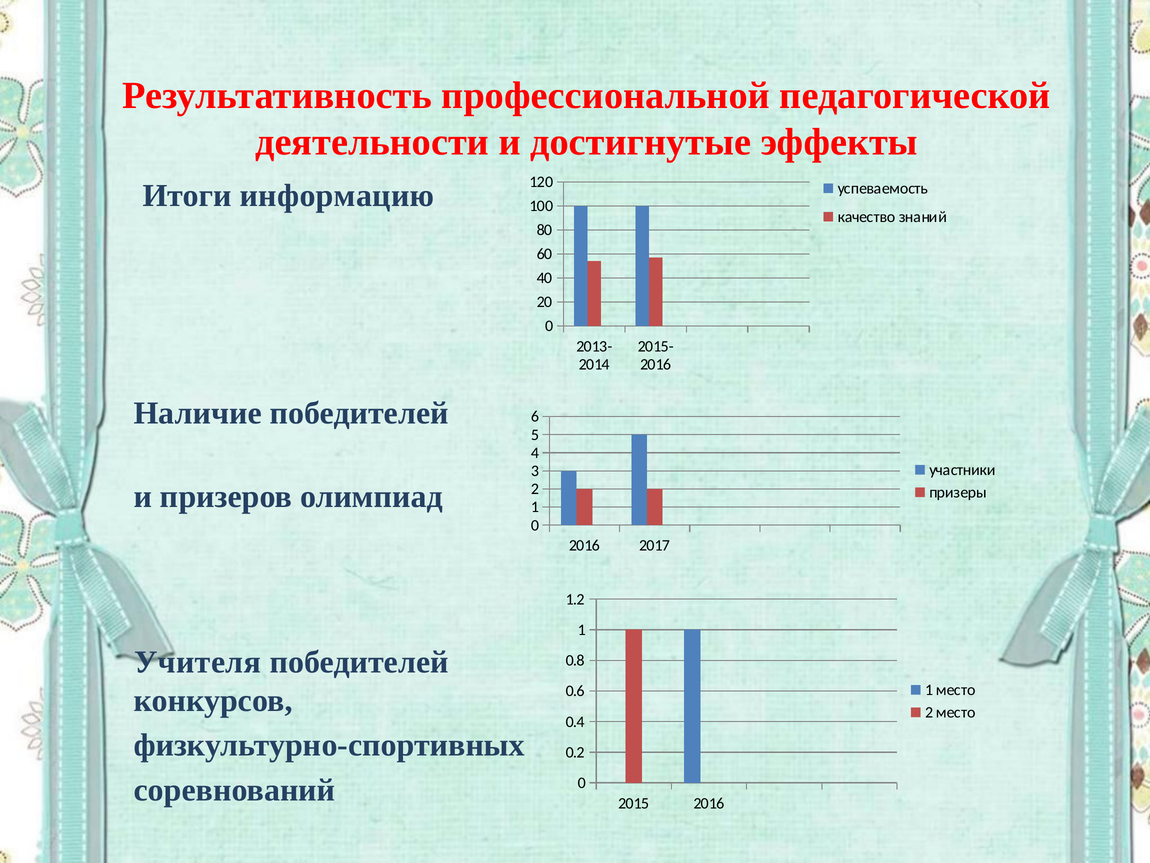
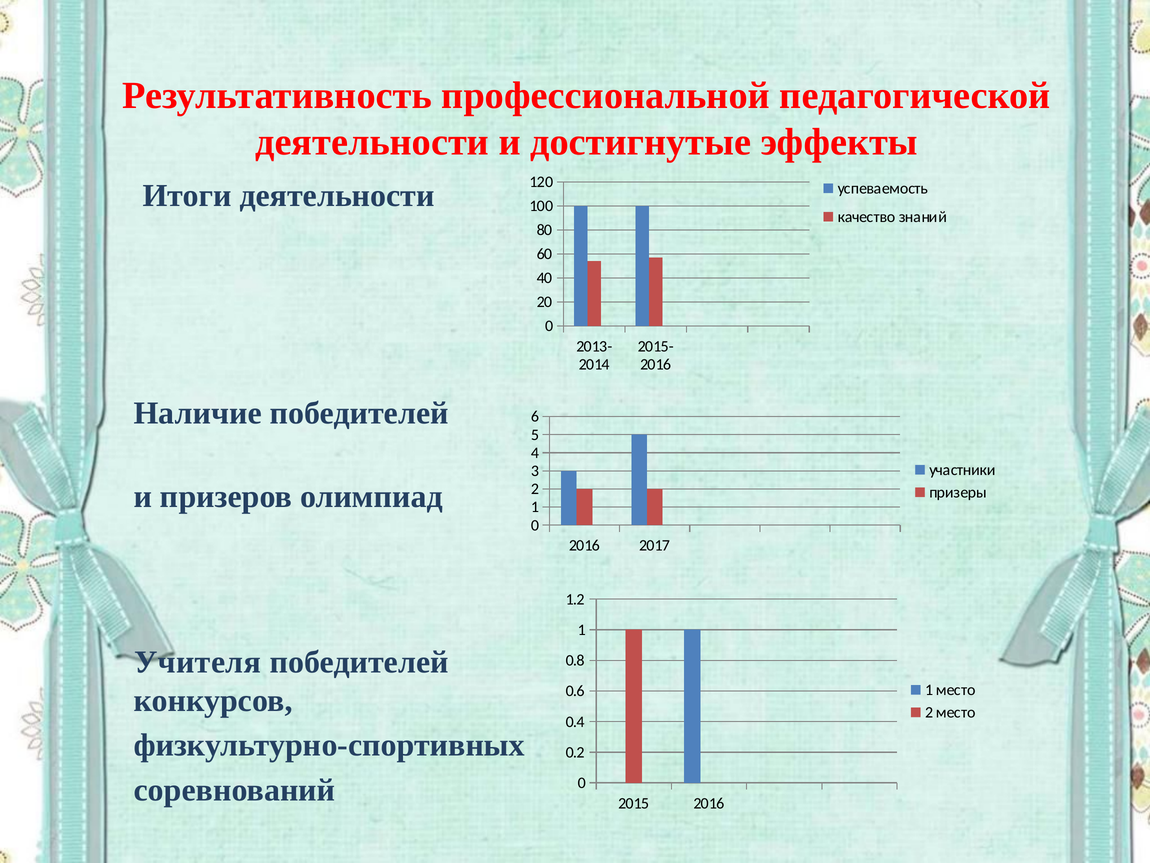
Итоги информацию: информацию -> деятельности (337, 196)
